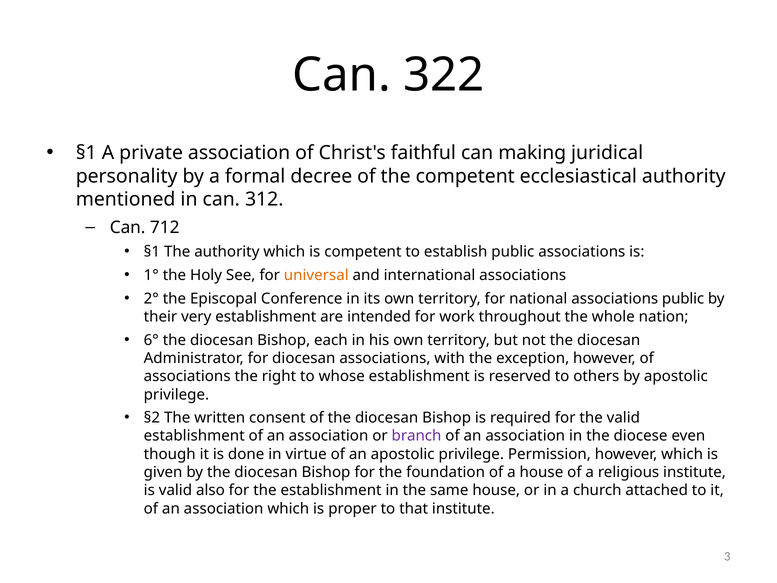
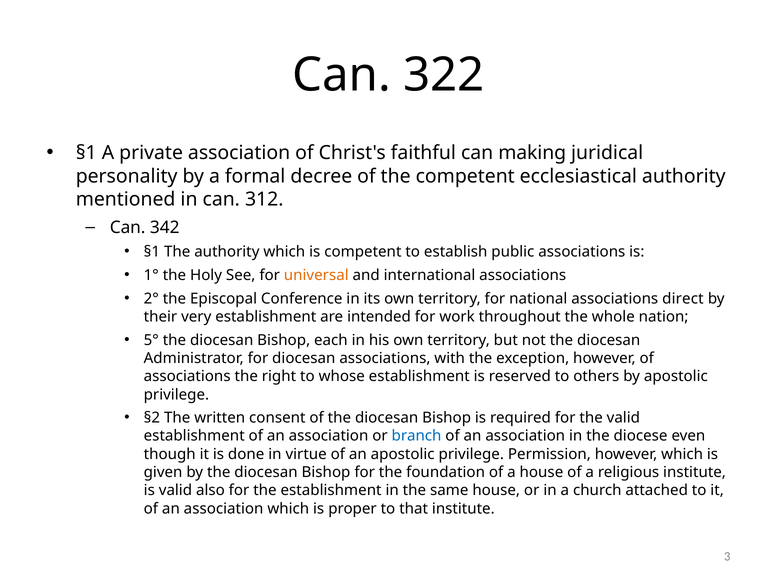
712: 712 -> 342 (165, 227)
associations public: public -> direct (683, 298)
6°: 6° -> 5° (151, 340)
branch colour: purple -> blue (417, 436)
